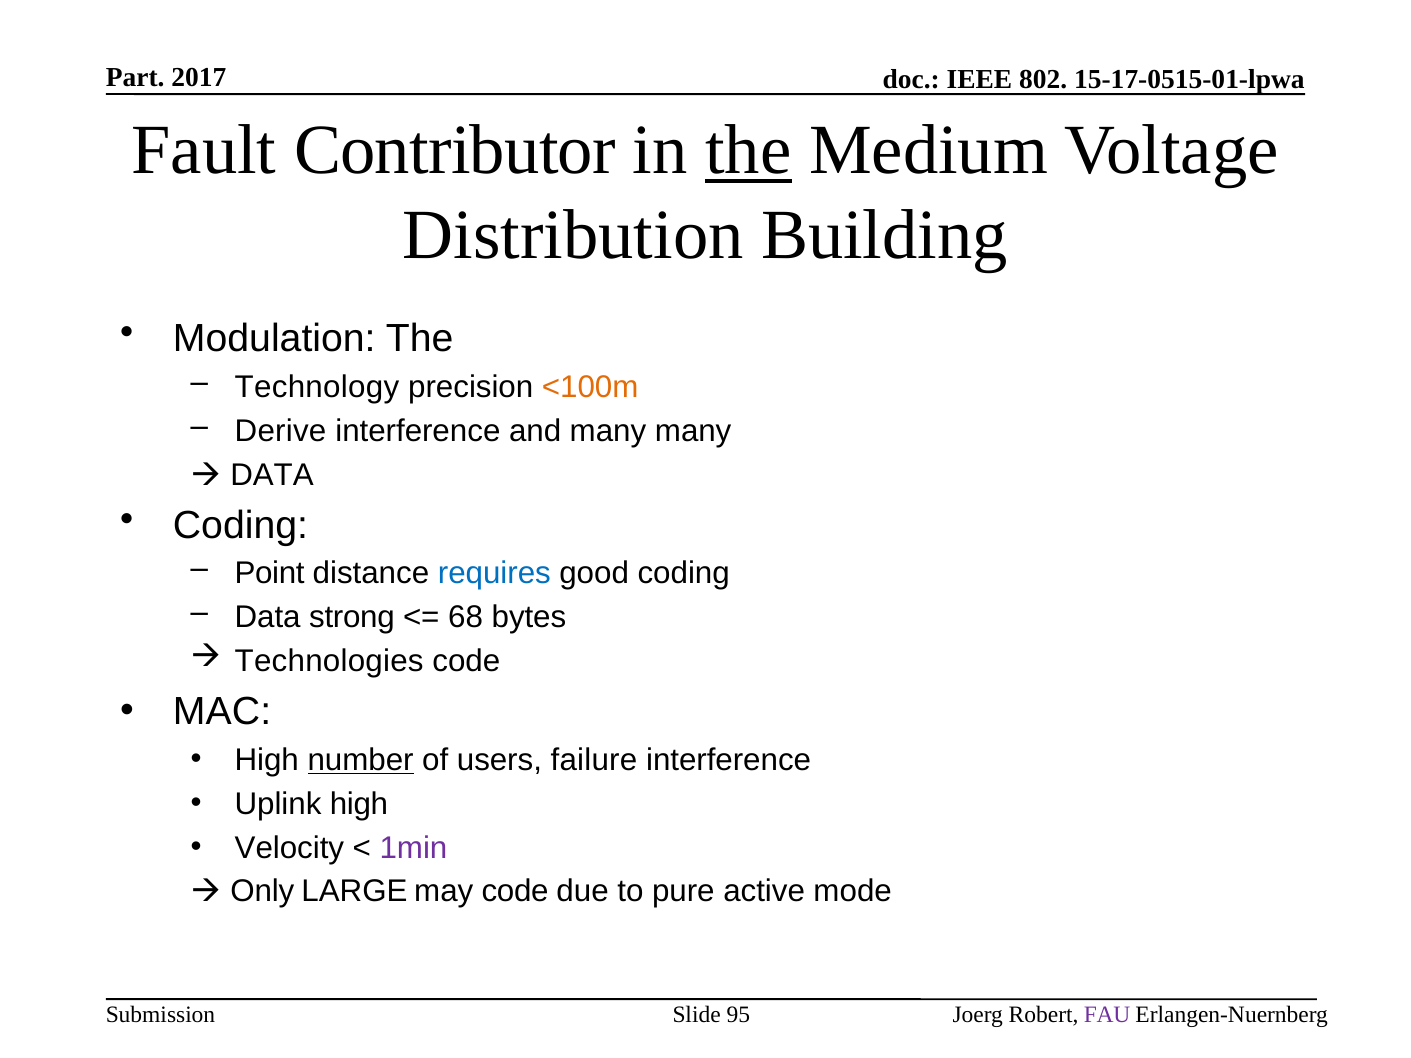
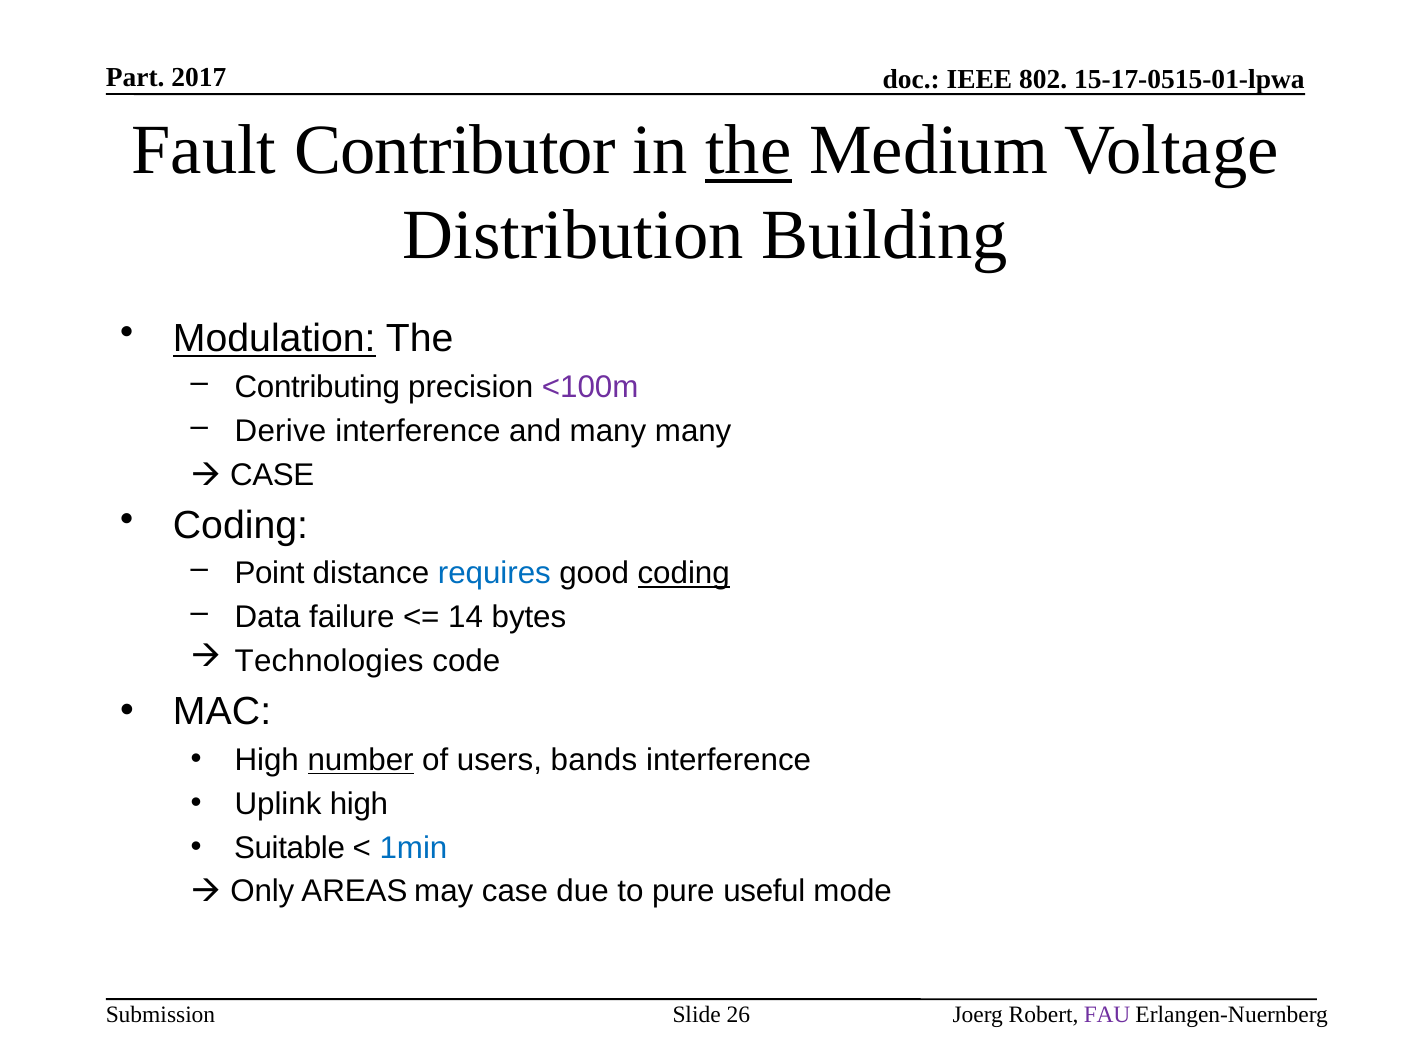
Modulation underline: none -> present (274, 339)
Technology: Technology -> Contributing (317, 387)
<100m colour: orange -> purple (590, 387)
DATA: DATA -> CASE (272, 475)
coding underline: none -> present (684, 574)
strong: strong -> failure (352, 618)
68: 68 -> 14 (466, 618)
failure: failure -> bands (594, 760)
Velocity: Velocity -> Suitable (290, 848)
1min colour: purple -> blue (413, 848)
LARGE: LARGE -> AREAS (354, 892)
may code: code -> case (515, 892)
active: active -> useful (764, 892)
95: 95 -> 26 (738, 1015)
